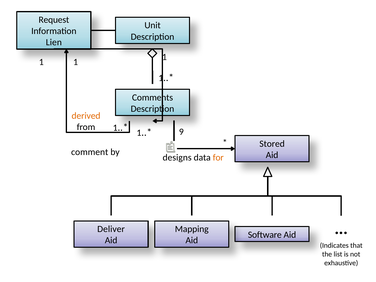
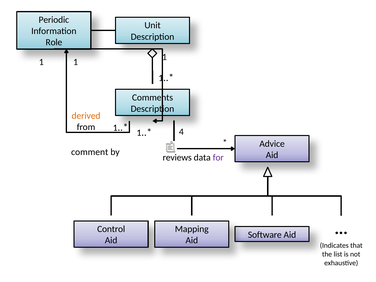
Request: Request -> Periodic (54, 20)
Lien: Lien -> Role (54, 42)
9: 9 -> 4 (181, 132)
Stored: Stored -> Advice (272, 144)
designs: designs -> reviews (177, 158)
for colour: orange -> purple (218, 158)
Deliver: Deliver -> Control (111, 229)
